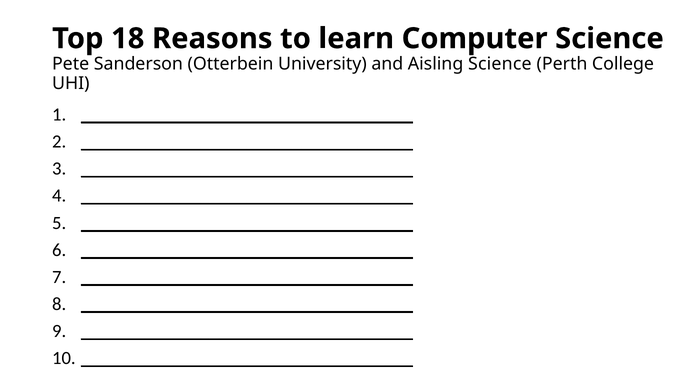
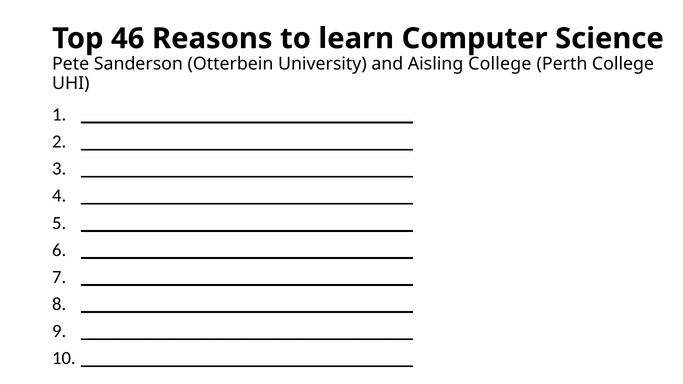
18: 18 -> 46 (128, 39)
Aisling Science: Science -> College (500, 64)
